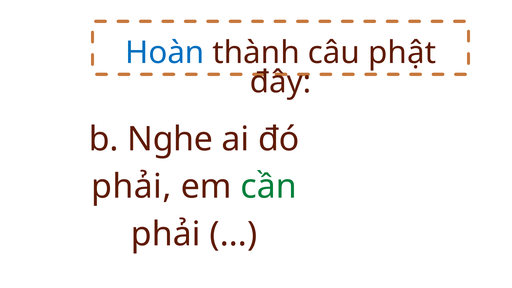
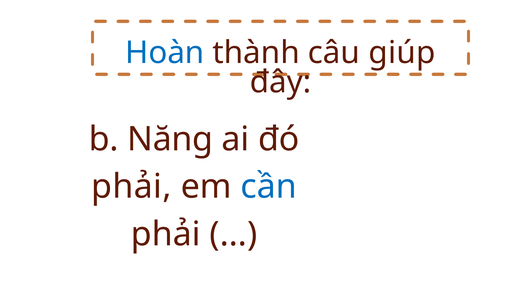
phật: phật -> giúp (402, 53)
Nghe: Nghe -> Năng (170, 139)
cần colour: green -> blue (269, 187)
